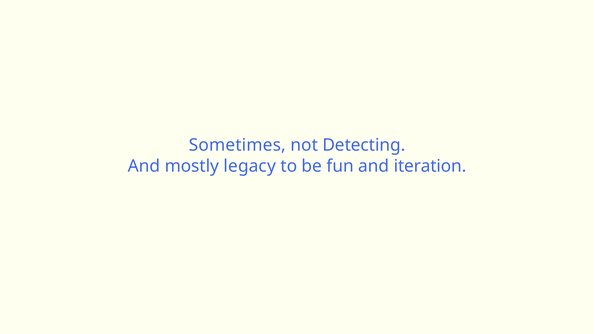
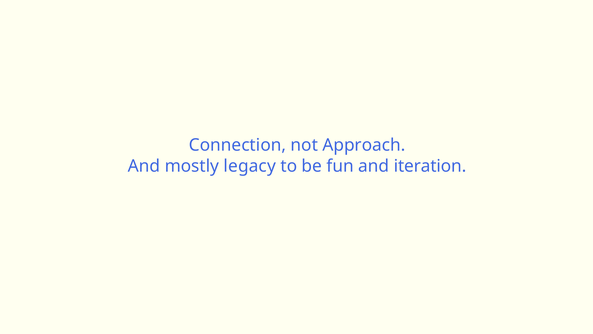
Sometimes: Sometimes -> Connection (237, 145)
Detecting: Detecting -> Approach (364, 145)
